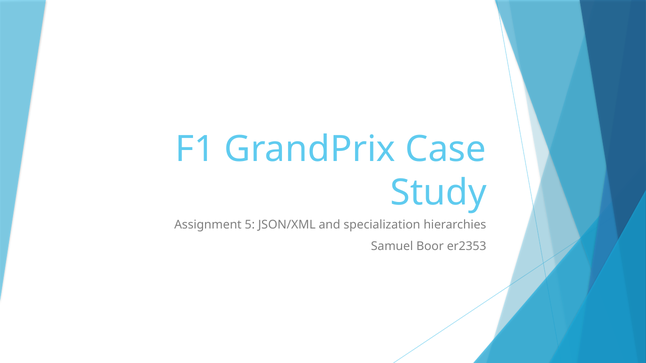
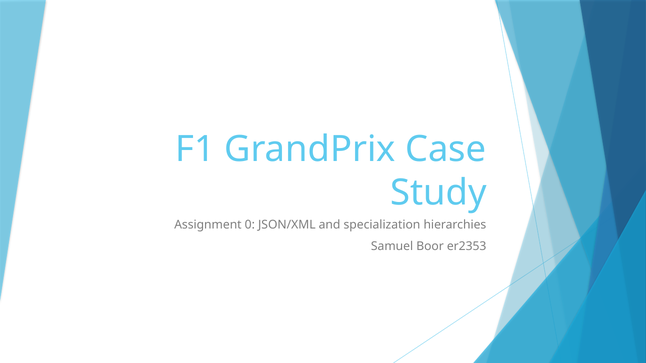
5: 5 -> 0 (250, 225)
